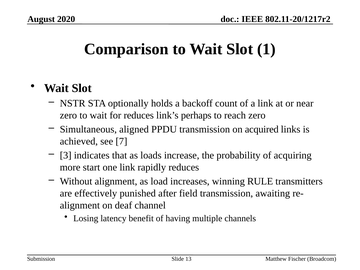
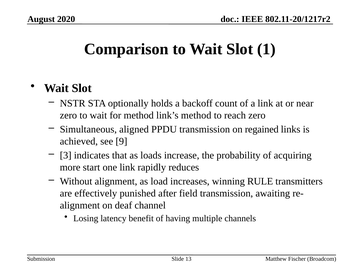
for reduces: reduces -> method (139, 115)
link’s perhaps: perhaps -> method (196, 115)
acquired: acquired -> regained (262, 129)
7: 7 -> 9 (121, 141)
